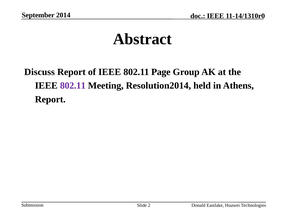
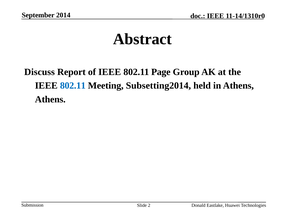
802.11 colour: purple -> blue (73, 86)
Resolution2014: Resolution2014 -> Subsetting2014 (158, 86)
Report: Report -> Athens (50, 99)
